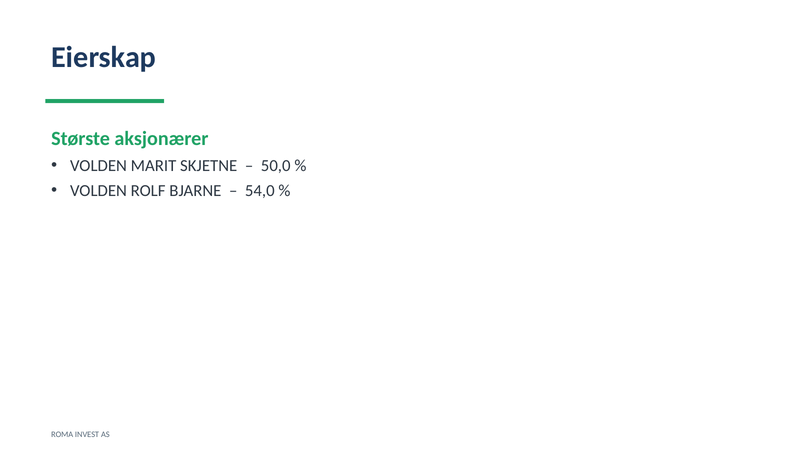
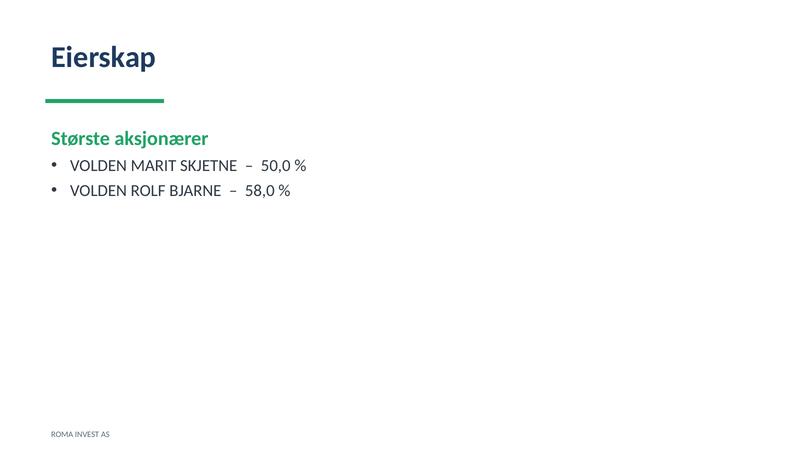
54,0: 54,0 -> 58,0 (260, 191)
